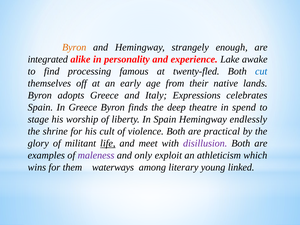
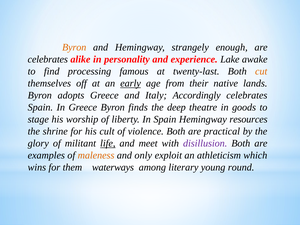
integrated: integrated -> celebrates (48, 59)
twenty-fled: twenty-fled -> twenty-last (196, 71)
cut colour: blue -> orange (261, 71)
early underline: none -> present (131, 83)
Expressions: Expressions -> Accordingly (197, 95)
spend: spend -> goods (244, 107)
endlessly: endlessly -> resources (248, 119)
maleness colour: purple -> orange (96, 155)
linked: linked -> round (241, 167)
